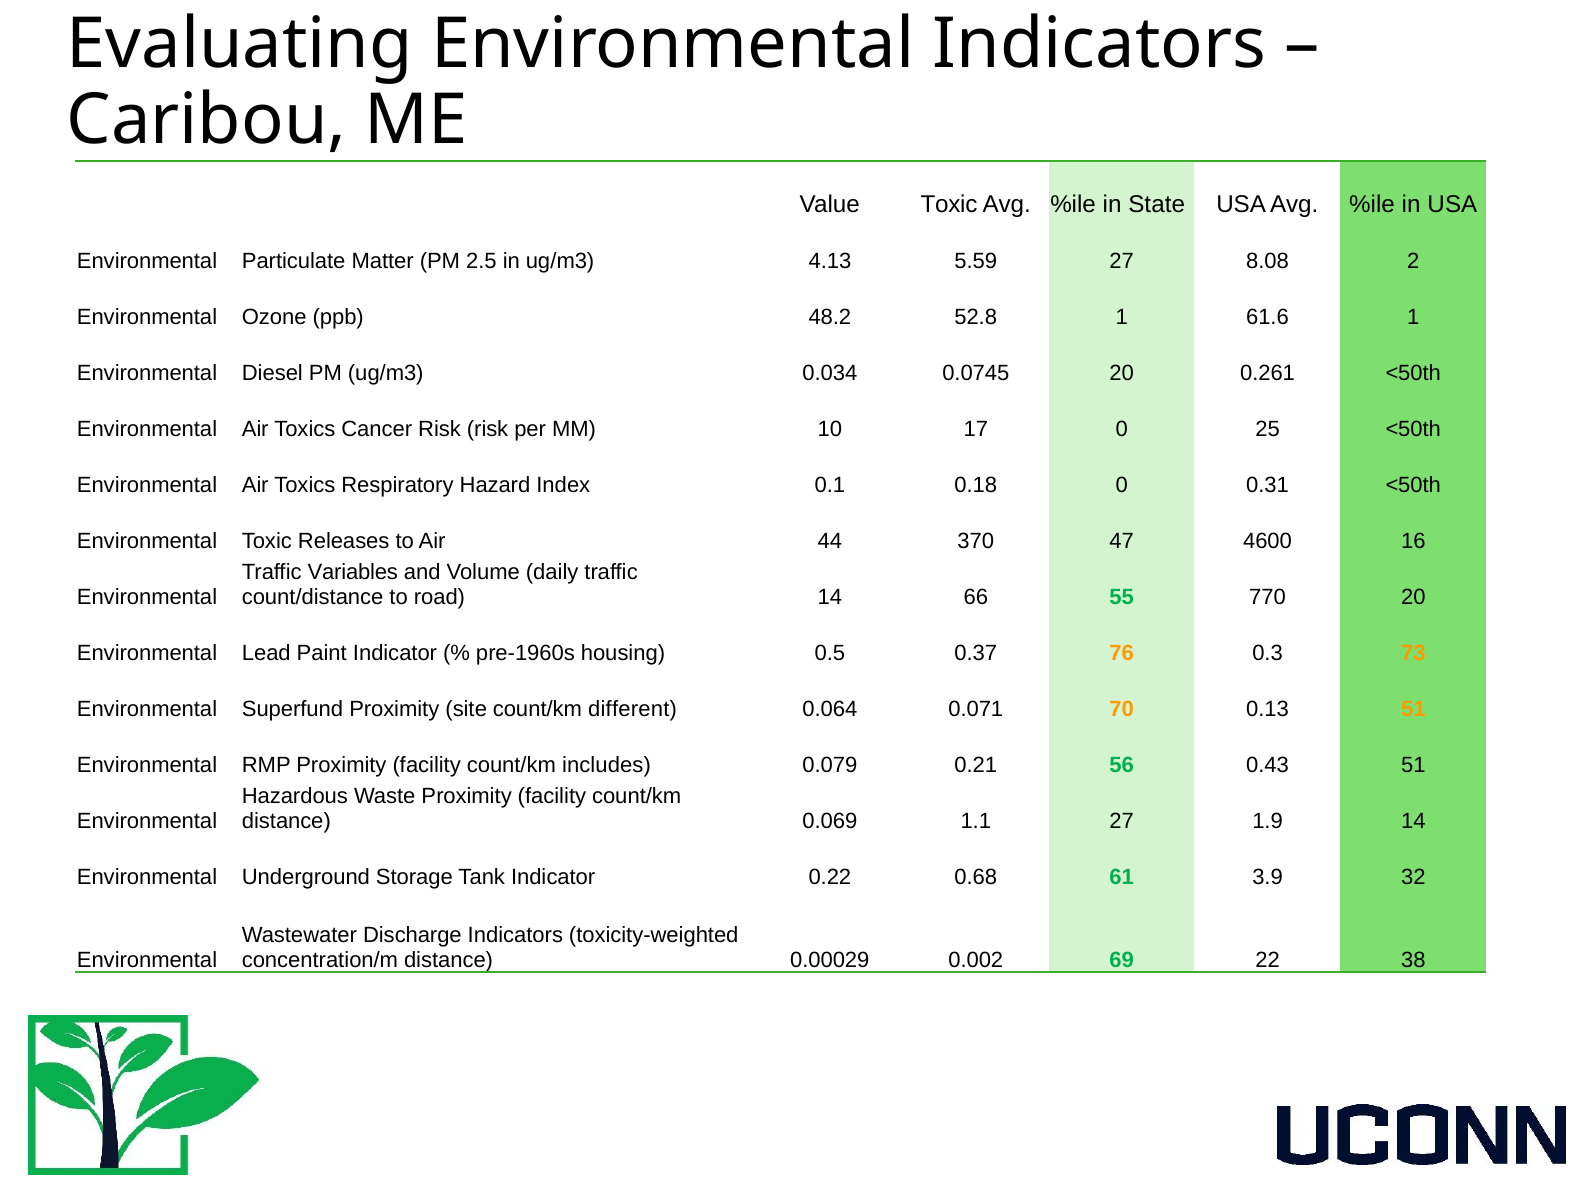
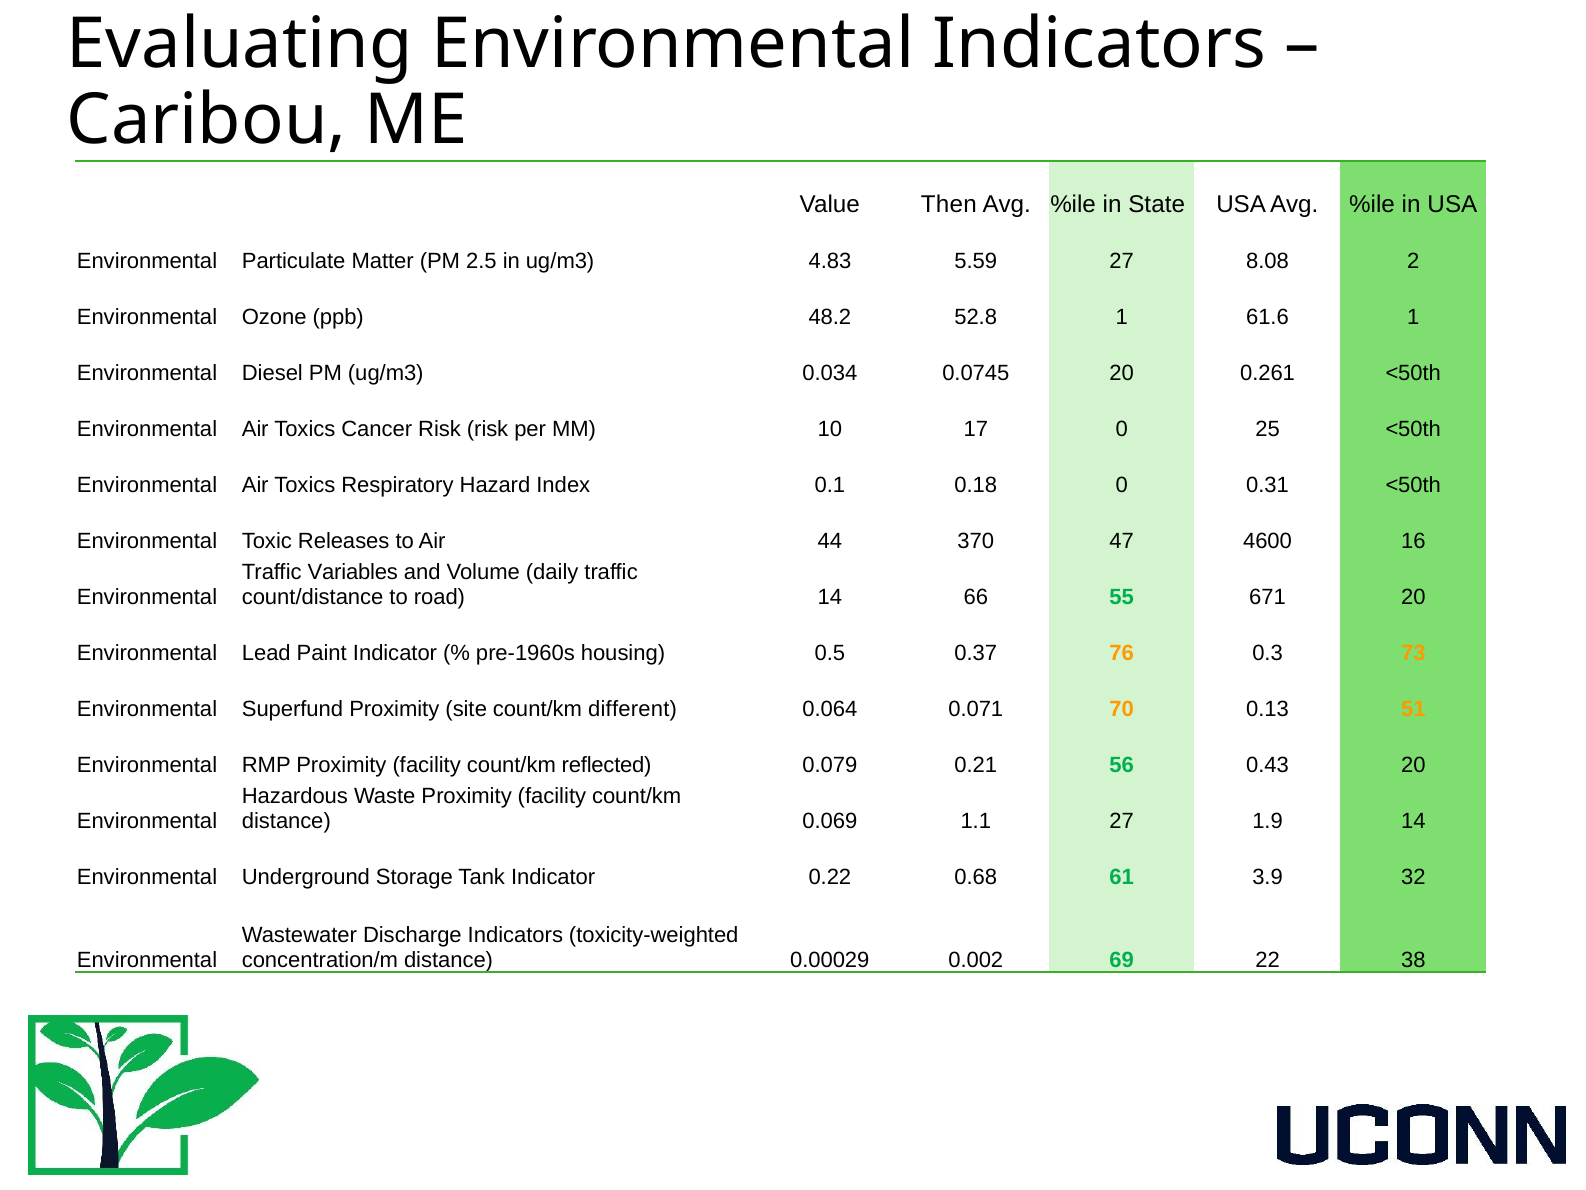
Value Toxic: Toxic -> Then (949, 204)
4.13: 4.13 -> 4.83 (830, 261)
770: 770 -> 671 (1268, 597)
includes: includes -> reflected (607, 765)
0.43 51: 51 -> 20 (1413, 765)
